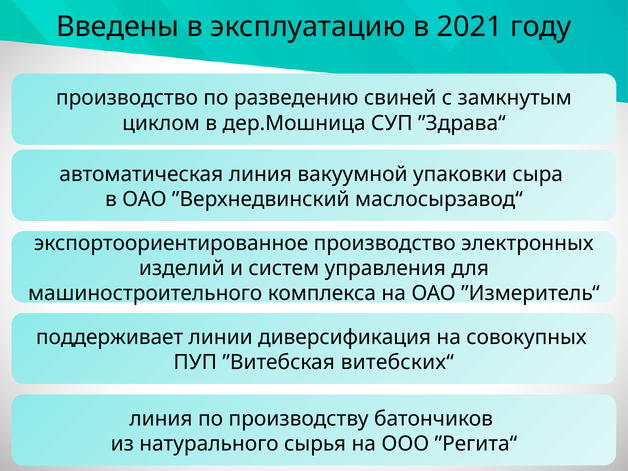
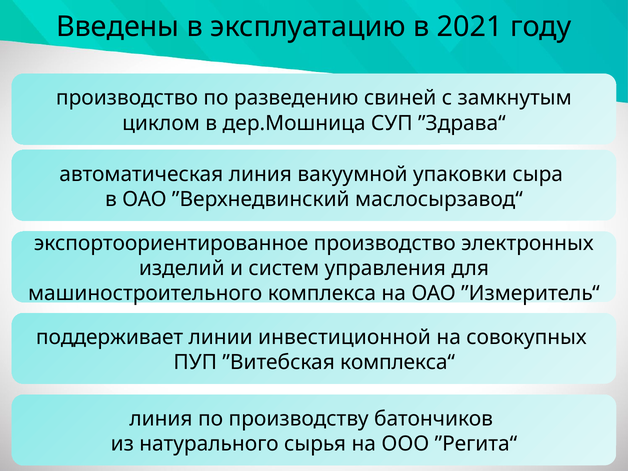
диверсификация: диверсификация -> инвестиционной (344, 337)
витебских“: витебских“ -> комплекса“ (397, 362)
